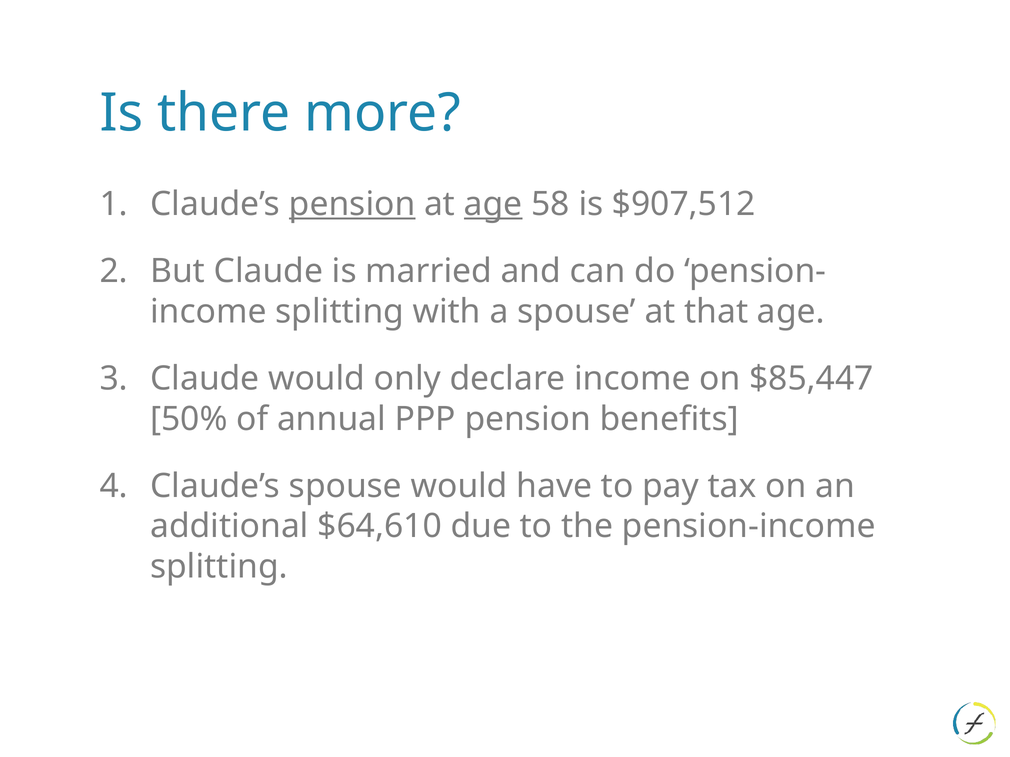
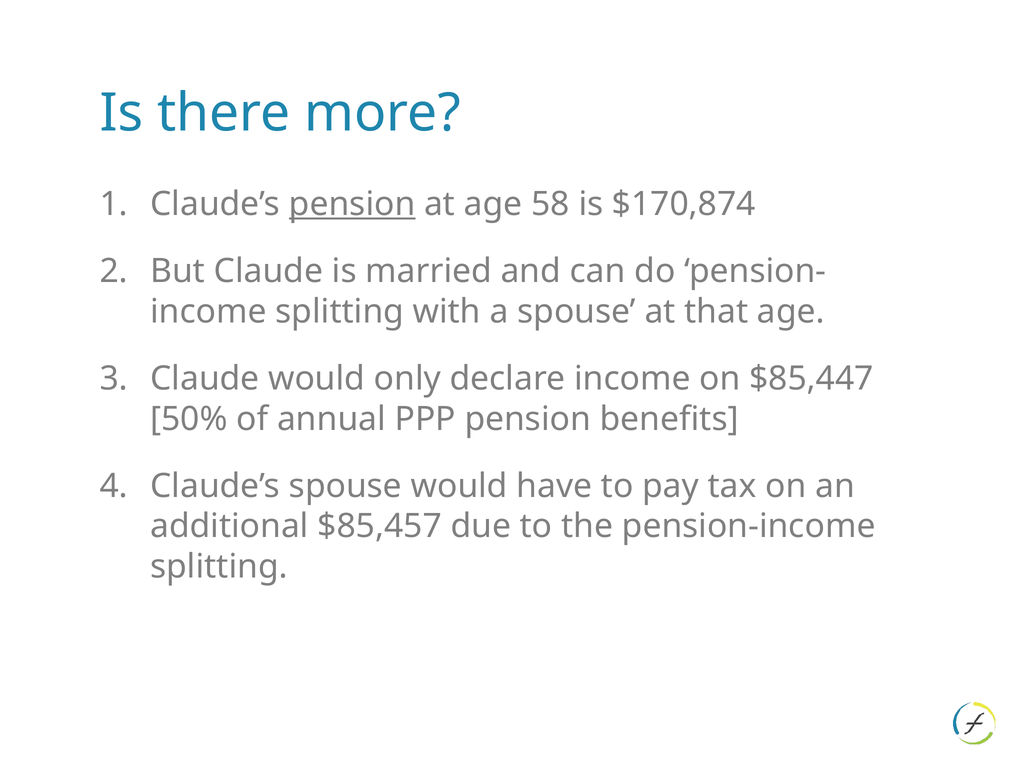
age underline: present -> none (493, 204)
$907,512: $907,512 -> $170,874 (684, 204)
$64,610: $64,610 -> $85,457 (380, 527)
